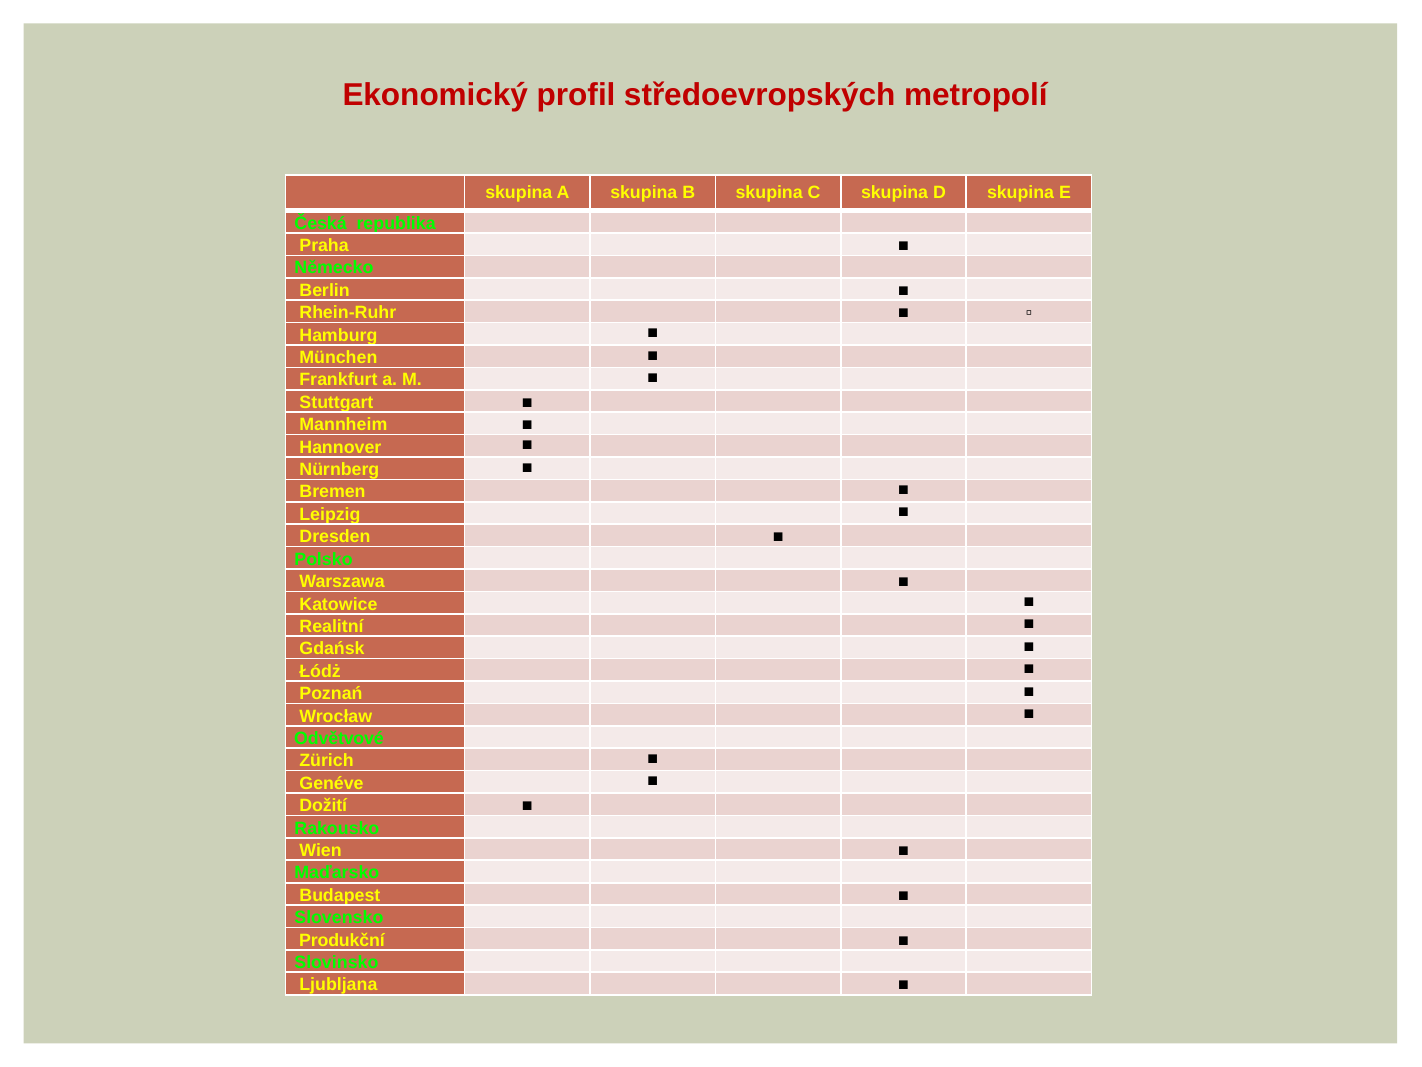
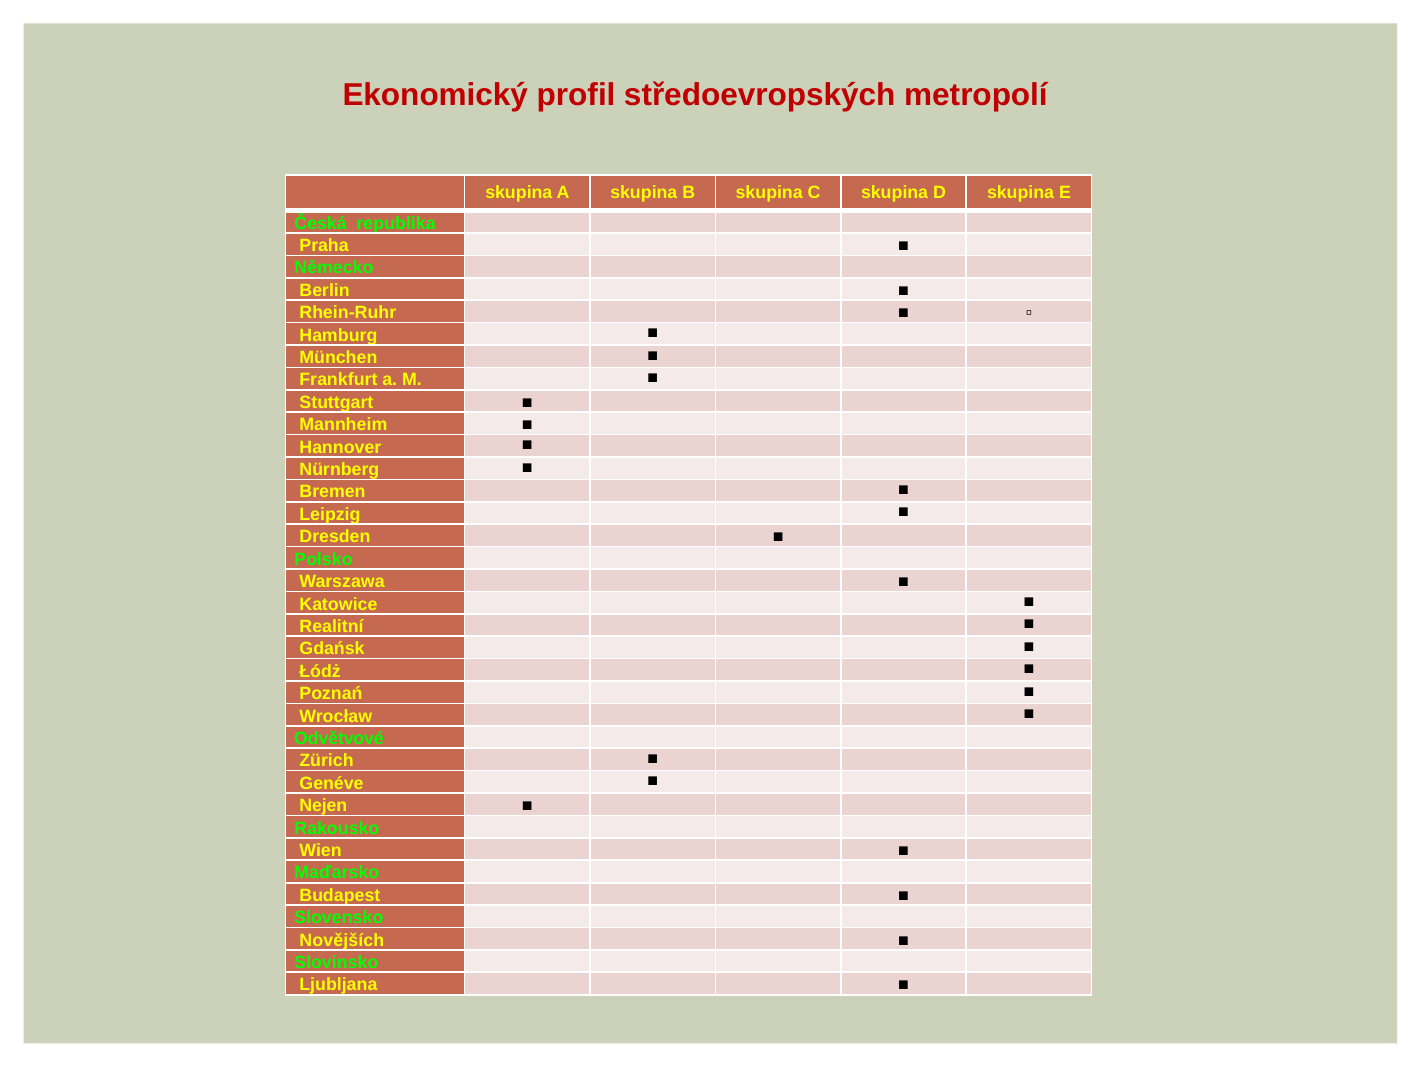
Dožití: Dožití -> Nejen (323, 805)
Produkční: Produkční -> Novějších (342, 940)
